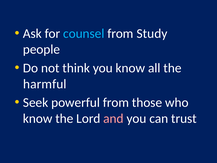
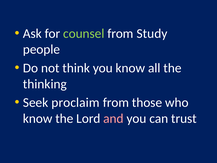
counsel colour: light blue -> light green (84, 33)
harmful: harmful -> thinking (45, 84)
powerful: powerful -> proclaim (75, 102)
